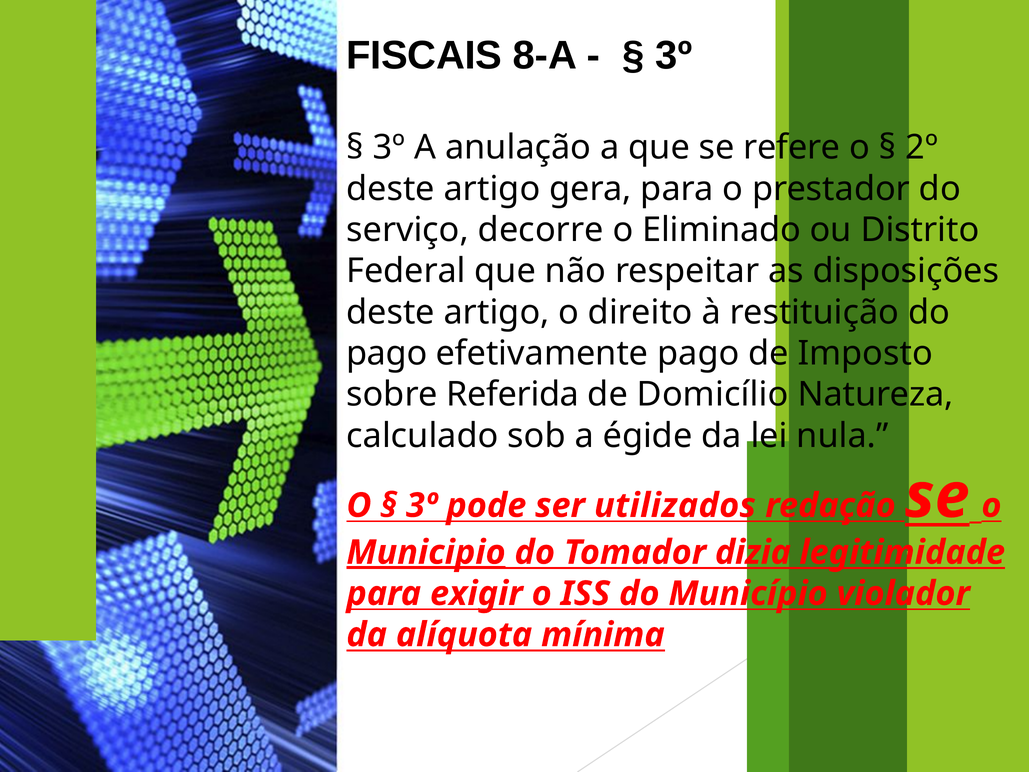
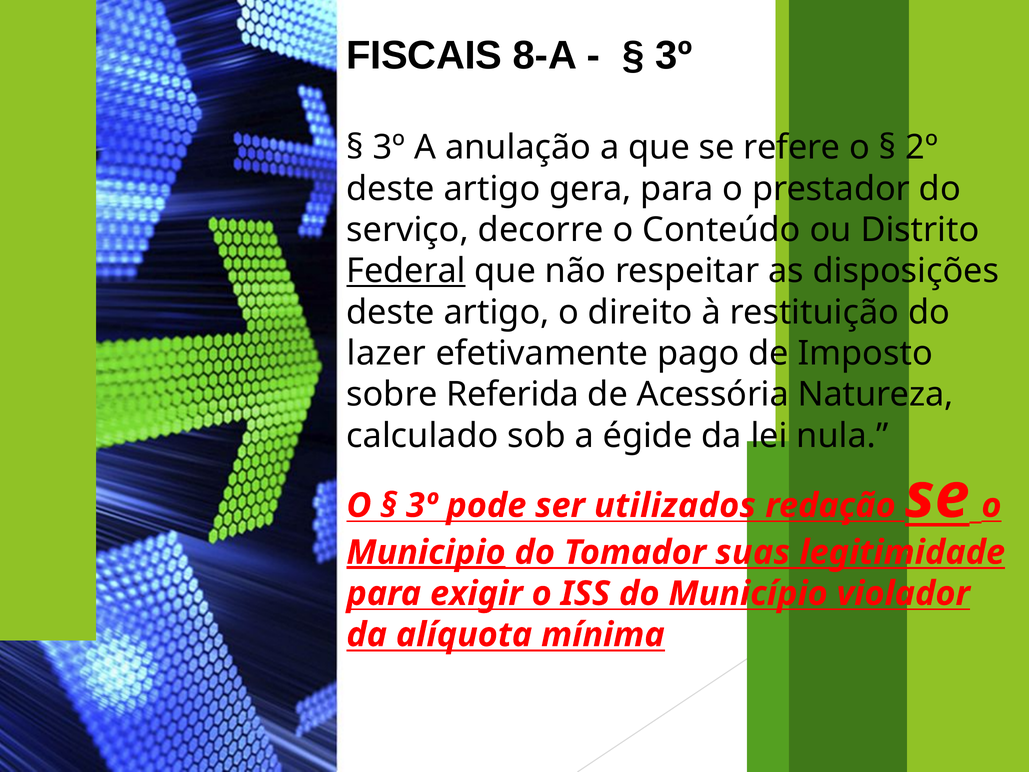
Eliminado: Eliminado -> Conteúdo (722, 230)
Federal underline: none -> present (406, 271)
pago: pago -> lazer (386, 353)
Domicílio: Domicílio -> Acessória (713, 395)
dizia: dizia -> suas (753, 552)
